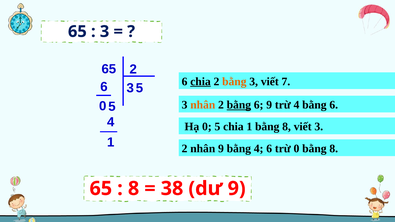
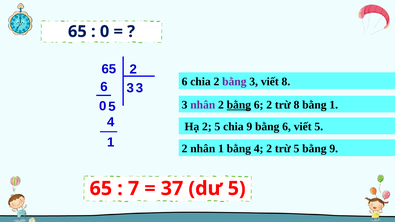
3: 3 -> 0 (105, 32)
chia underline: present -> none (200, 82)
bằng colour: orange -> purple (234, 82)
viết 7: 7 -> 8 (286, 82)
6 5: 5 -> 3 (139, 88)
nhân colour: orange -> purple (203, 105)
6 9: 9 -> 2 (269, 105)
trừ 4: 4 -> 8 (296, 105)
6: 6 -> 1 (334, 105)
Hạ 0: 0 -> 2 (207, 127)
chia 1: 1 -> 9 (249, 127)
8: 8 -> 6 (287, 127)
viết 3: 3 -> 5 (319, 127)
nhân 9: 9 -> 1 (221, 149)
4 6: 6 -> 2 (269, 149)
trừ 0: 0 -> 5 (296, 149)
8: 8 -> 9 (334, 149)
8: 8 -> 7 (134, 189)
38: 38 -> 37 (172, 189)
dư 9: 9 -> 5 (237, 189)
